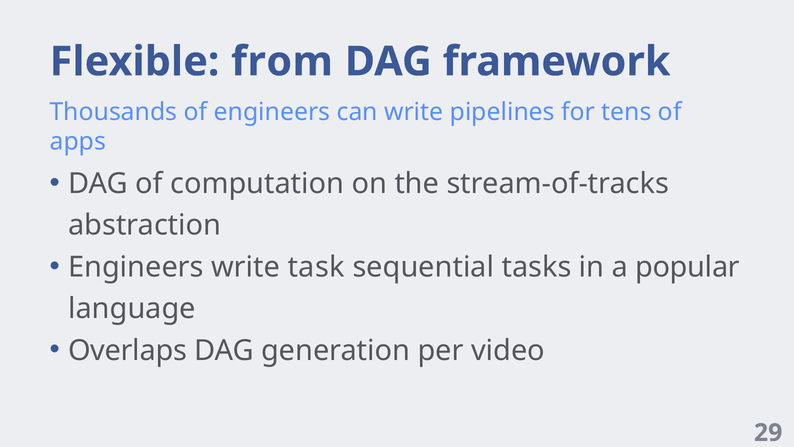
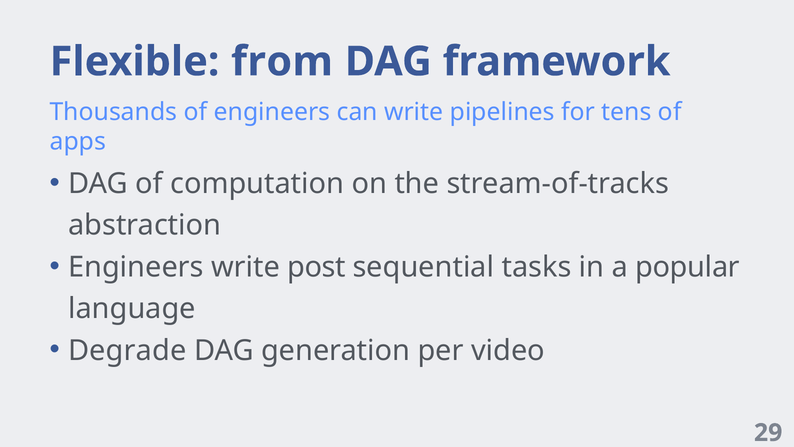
task: task -> post (316, 267)
Overlaps: Overlaps -> Degrade (127, 350)
